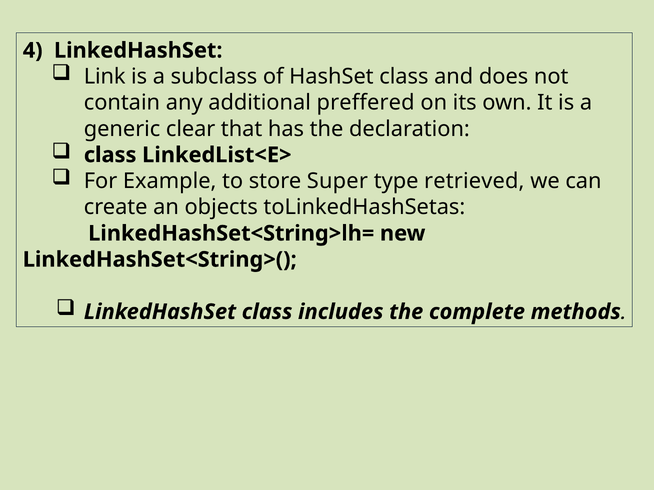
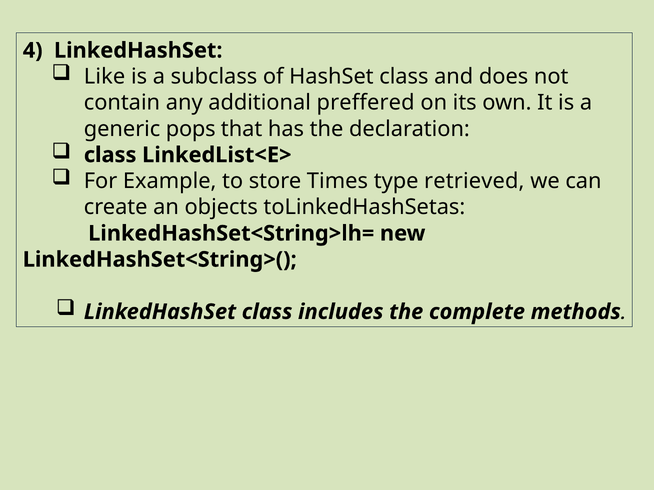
Link: Link -> Like (105, 77)
clear: clear -> pops (191, 129)
Super: Super -> Times (337, 181)
